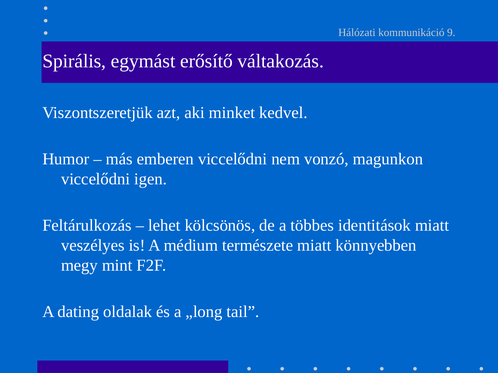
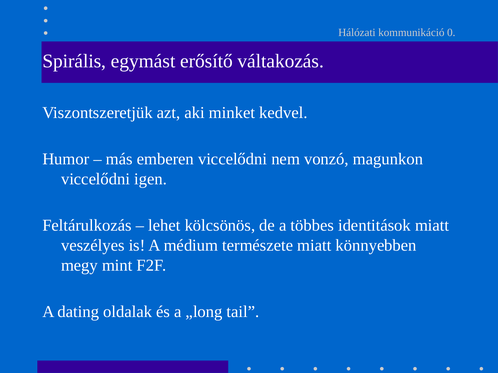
9: 9 -> 0 (451, 33)
